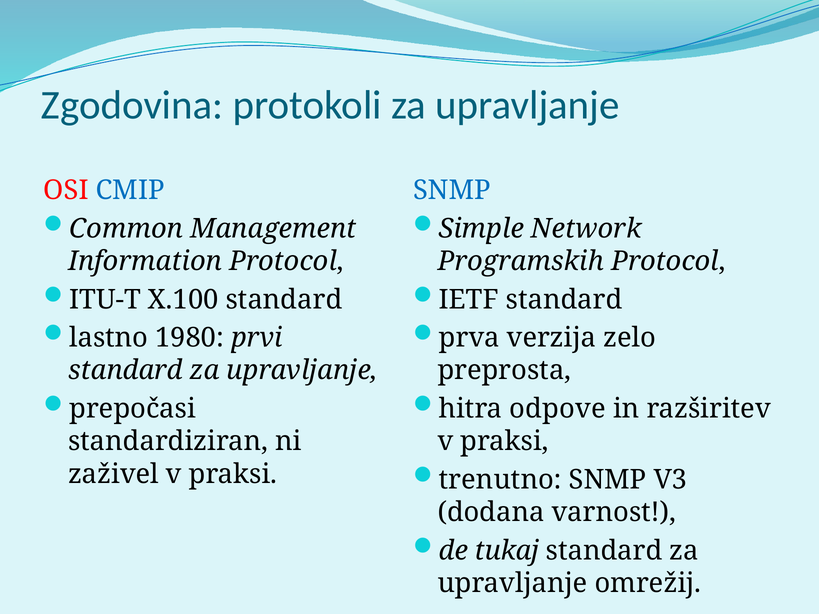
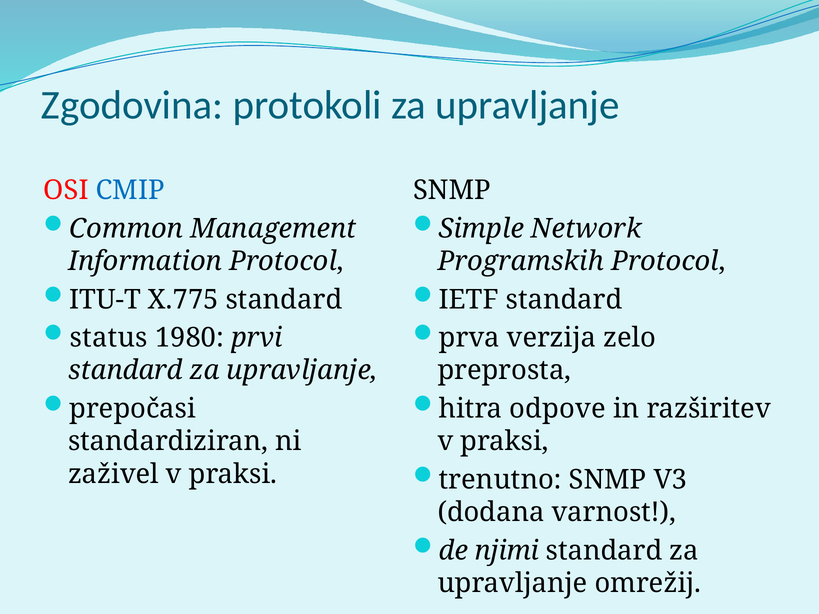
SNMP colour: blue -> black (452, 190)
X.100: X.100 -> X.775 (183, 300)
lastno: lastno -> status (109, 338)
tukaj: tukaj -> njimi (507, 551)
